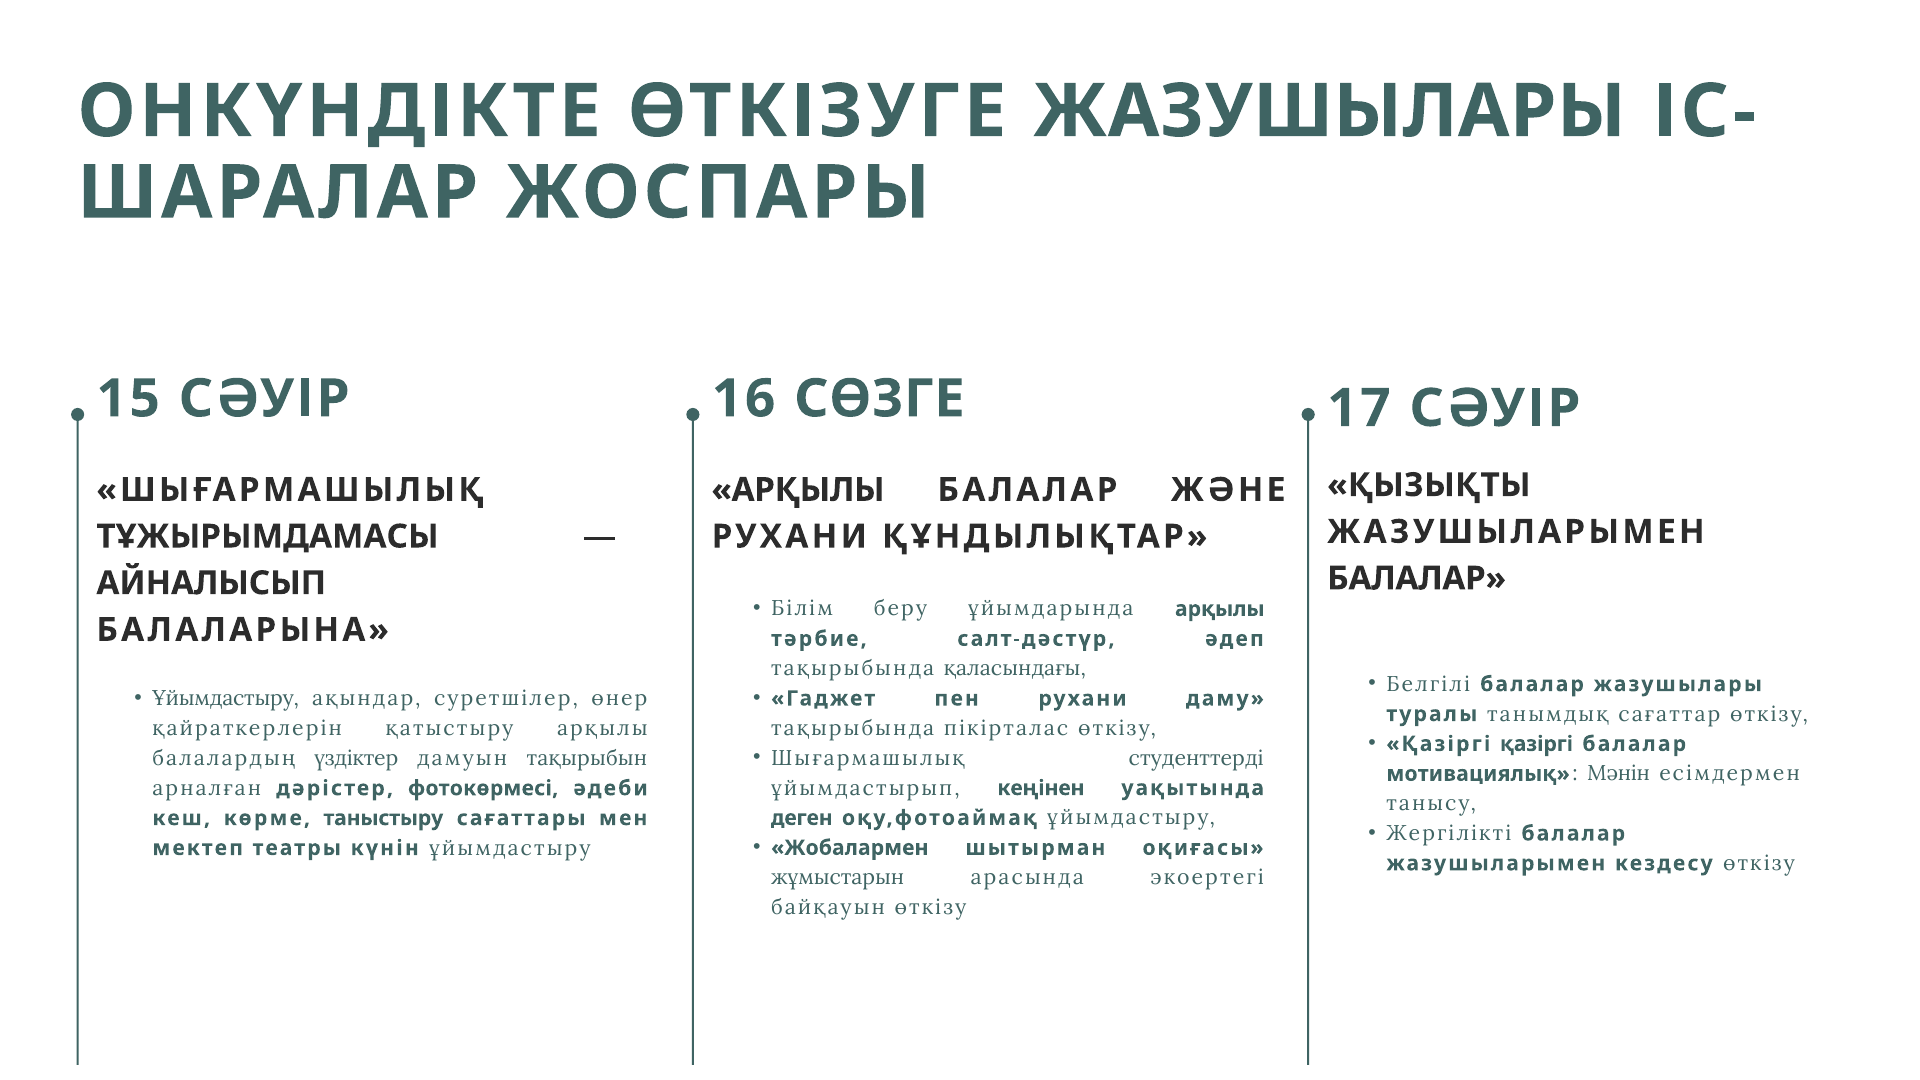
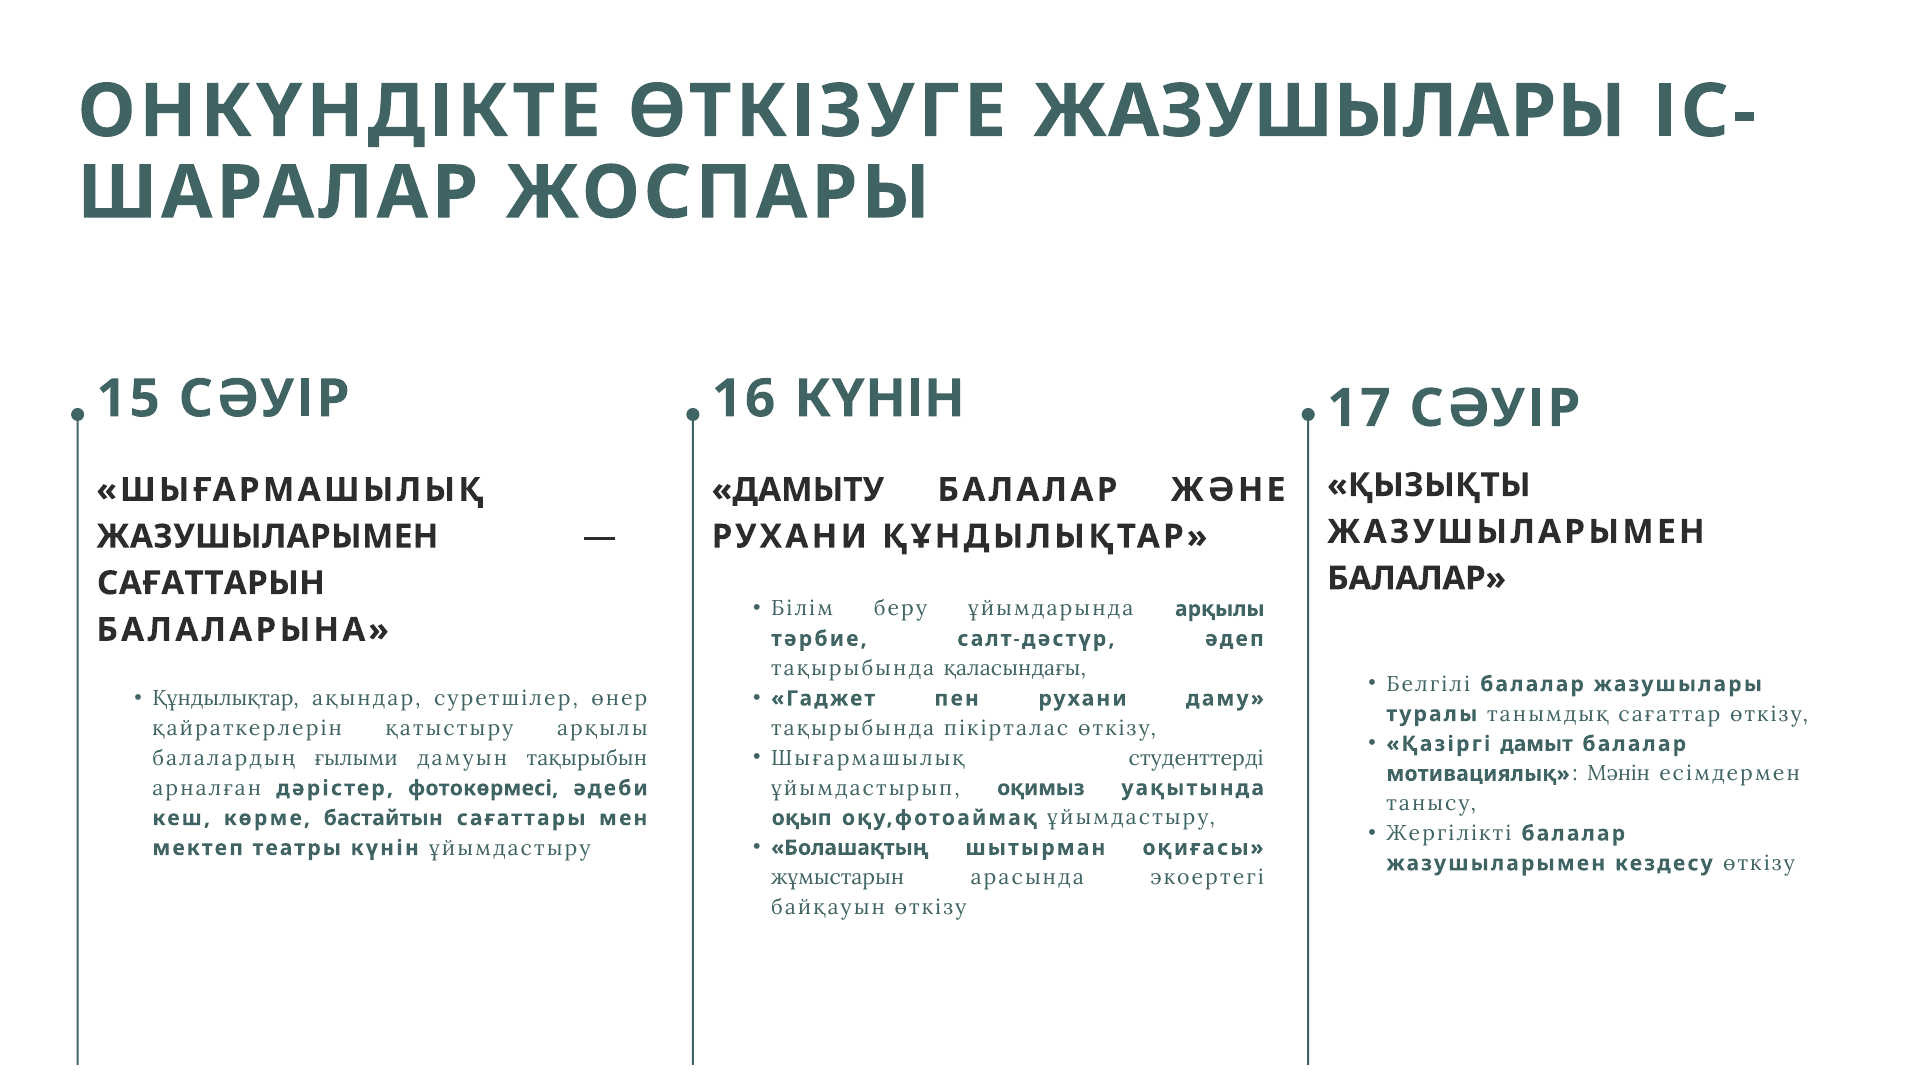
16 СӨЗГЕ: СӨЗГЕ -> КҮНІН (880, 399)
АРҚЫЛЫ: АРҚЫЛЫ -> ДАМЫТУ (798, 490)
ТҰЖЫРЫМДАМАСЫ: ТҰЖЫРЫМДАМАСЫ -> ЖАЗУШЫЛАРЫМЕН (267, 537)
АЙНАЛЫСЫП: АЙНАЛЫСЫП -> САҒАТТАРЫН (211, 583)
Ұйымдастыру: Ұйымдастыру -> Құндылықтар (226, 699)
Қазіргі қазіргі: қазіргі -> дамыт (1537, 744)
үздіктер: үздіктер -> ғылыми (356, 758)
кеңінен: кеңінен -> оқимыз (1041, 788)
деген: деген -> оқып (802, 818)
таныстыру: таныстыру -> бастайтын (383, 818)
Жобалармен: Жобалармен -> Болашақтың (850, 848)
